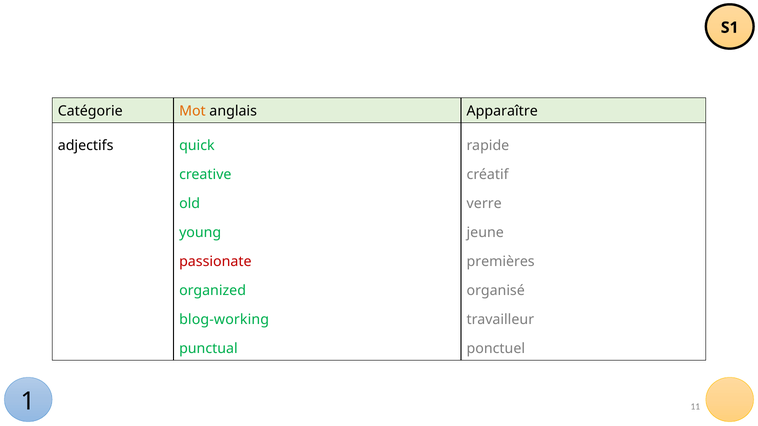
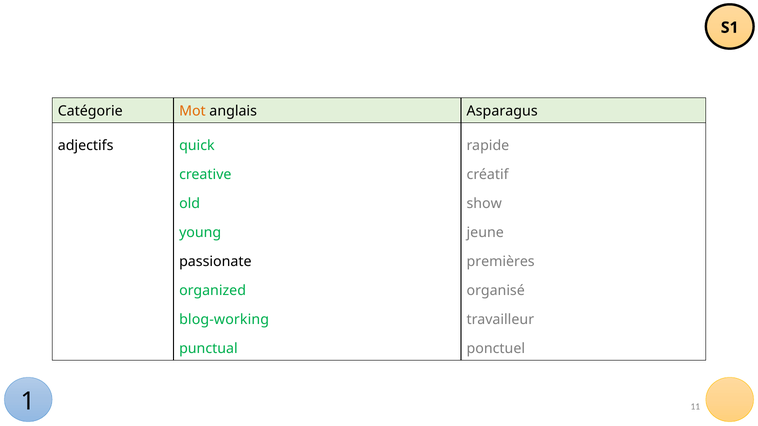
Apparaître: Apparaître -> Asparagus (502, 111)
verre: verre -> show (484, 204)
passionate colour: red -> black (215, 262)
